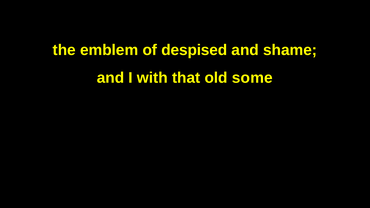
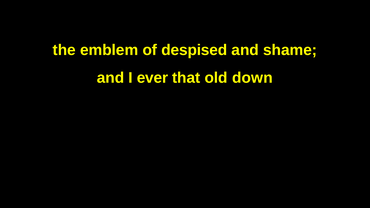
with: with -> ever (152, 78)
some: some -> down (252, 78)
